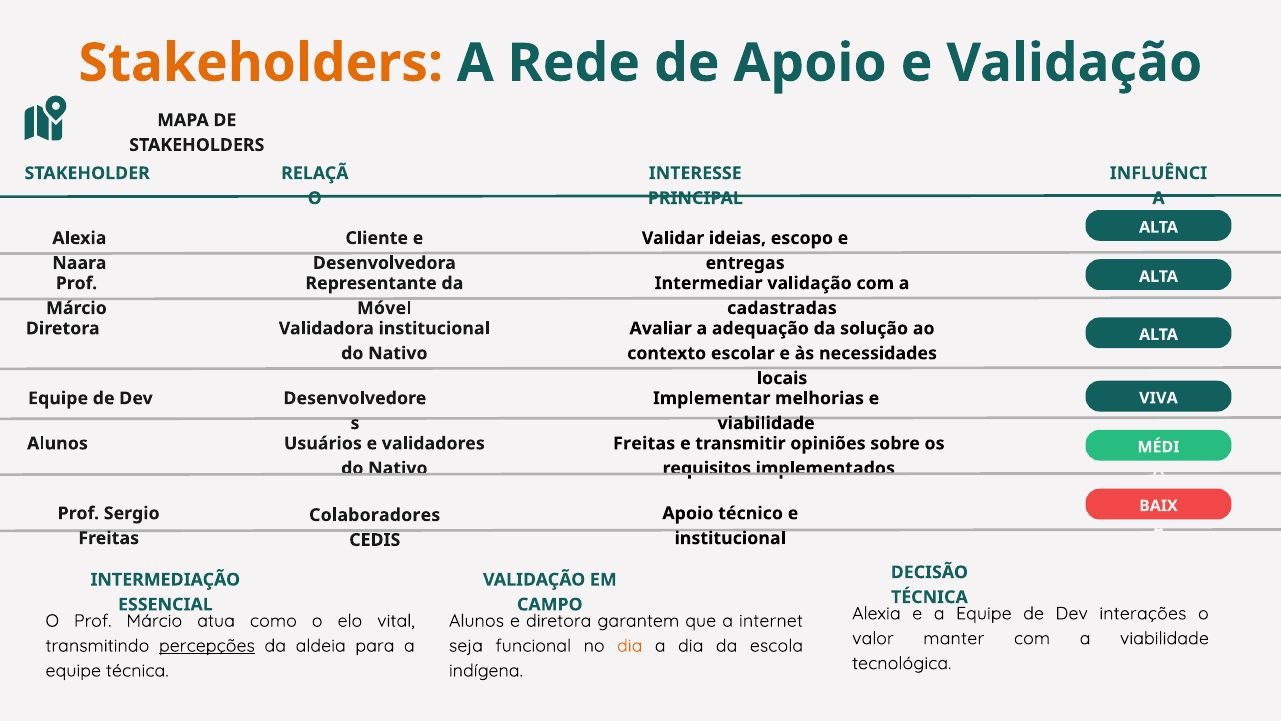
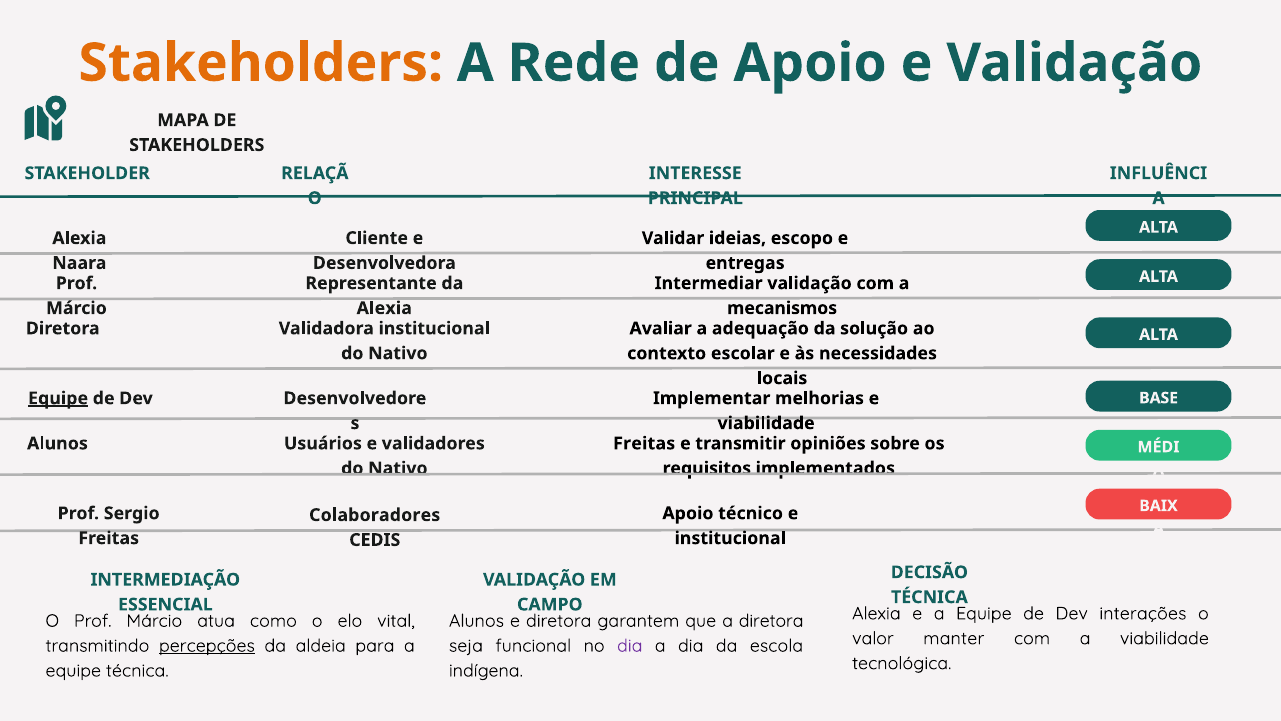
Móvel: Móvel -> Alexia (384, 308)
cadastradas: cadastradas -> mecanismos (782, 308)
VIVA: VIVA -> BASE (1159, 398)
Equipe underline: none -> present (58, 398)
a internet: internet -> diretora (771, 621)
dia colour: orange -> purple (630, 645)
